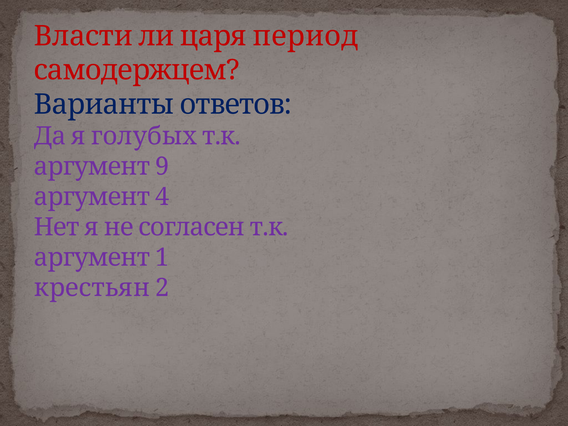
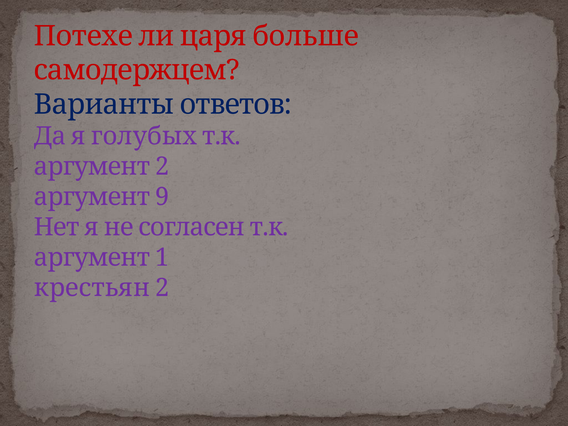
Власти: Власти -> Потехе (83, 36)
период: период -> больше (306, 36)
аргумент 9: 9 -> 2 (162, 167)
4: 4 -> 9 (162, 197)
